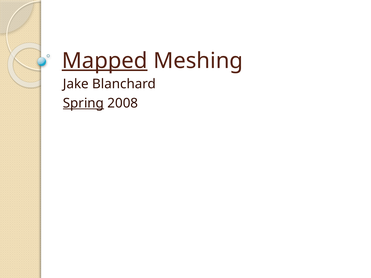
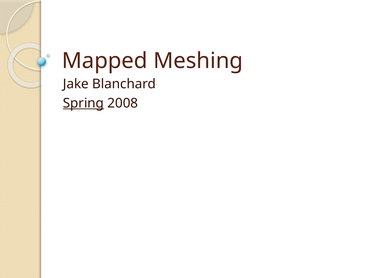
Mapped underline: present -> none (105, 61)
